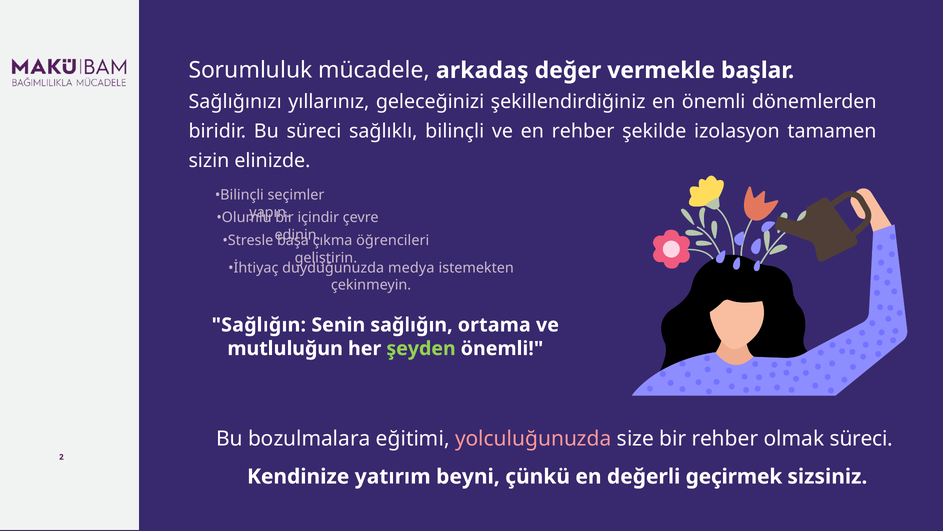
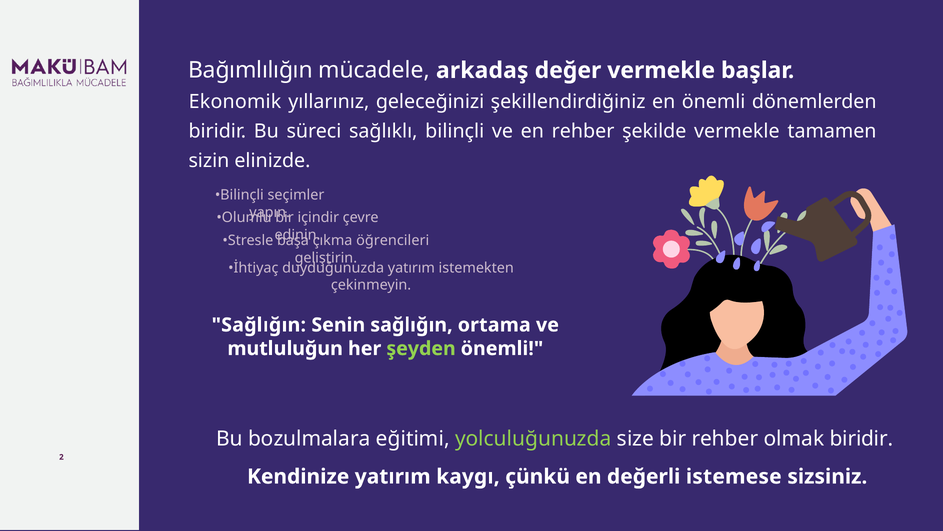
Sorumluluk: Sorumluluk -> Bağımlılığın (251, 70)
Sağlığınızı: Sağlığınızı -> Ekonomik (235, 102)
şekilde izolasyon: izolasyon -> vermekle (737, 131)
duyduğunuzda medya: medya -> yatırım (411, 267)
yolculuğunuzda colour: pink -> light green (533, 438)
olmak süreci: süreci -> biridir (861, 438)
beyni: beyni -> kaygı (468, 476)
geçirmek: geçirmek -> istemese (734, 476)
